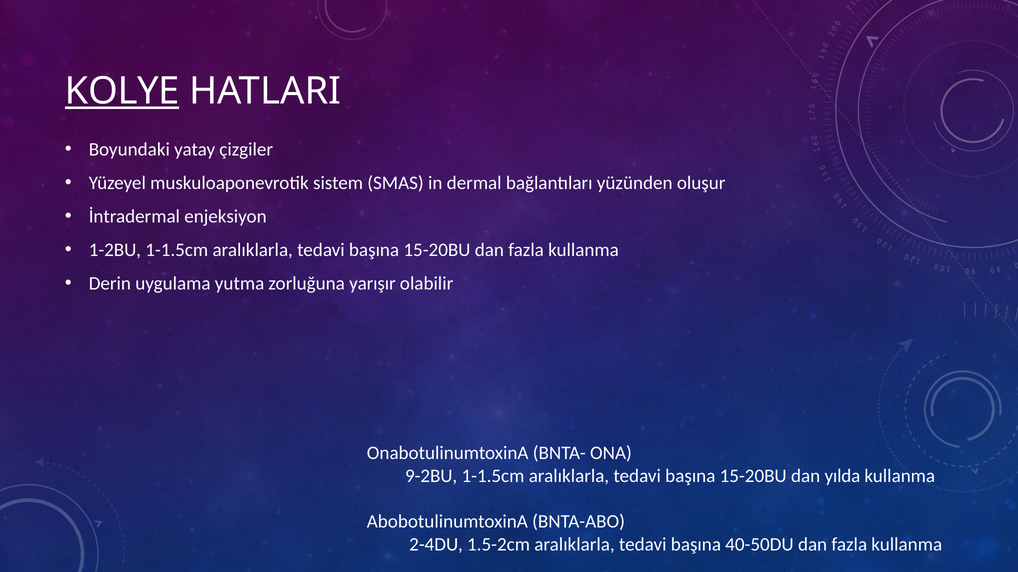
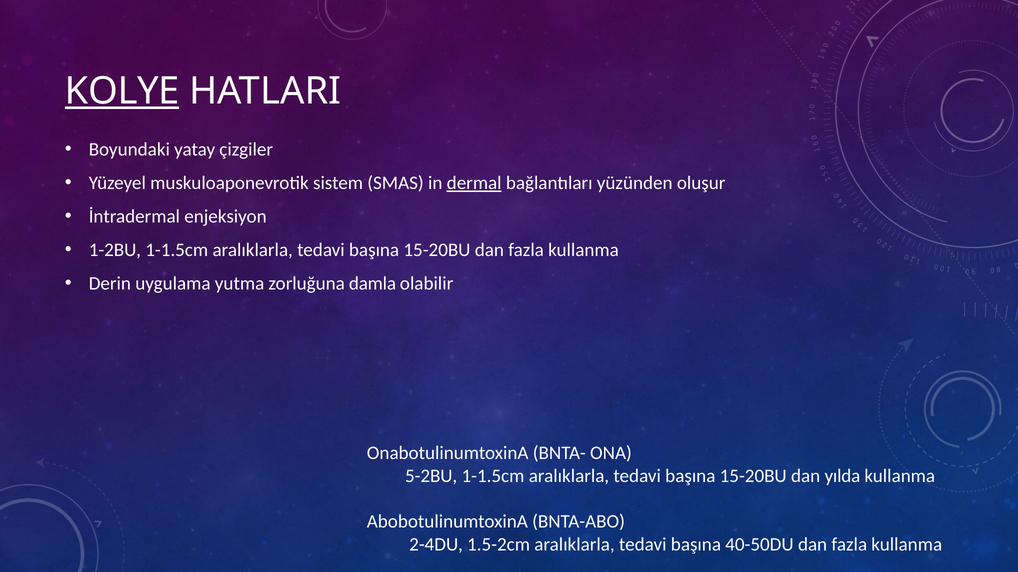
dermal underline: none -> present (474, 183)
yarışır: yarışır -> damla (372, 284)
9-2BU: 9-2BU -> 5-2BU (431, 476)
